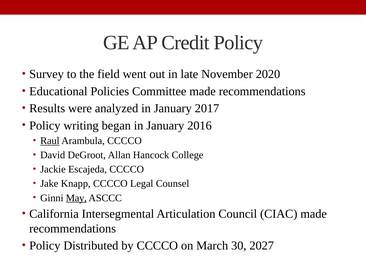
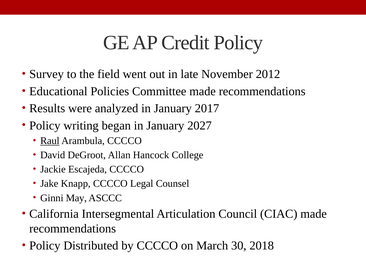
2020: 2020 -> 2012 (268, 74)
2016: 2016 -> 2027 (200, 125)
May underline: present -> none (76, 198)
2027: 2027 -> 2018 (262, 245)
